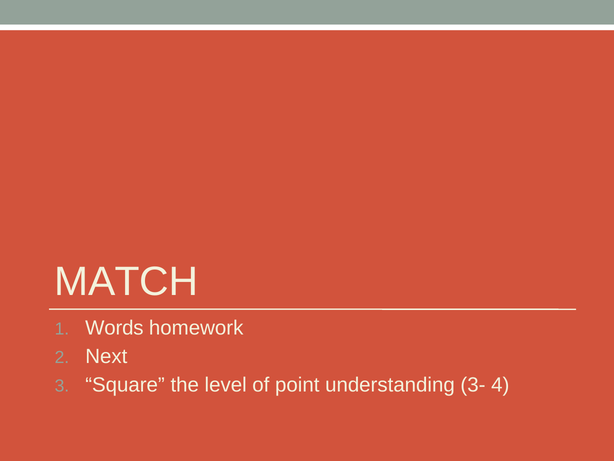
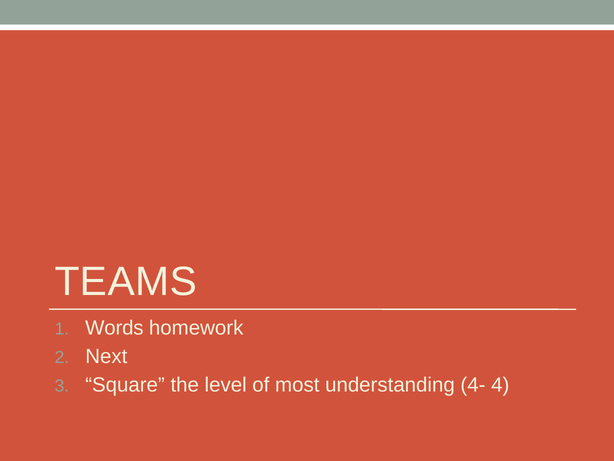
MATCH: MATCH -> TEAMS (126, 282)
point: point -> most (297, 385)
3-: 3- -> 4- (473, 385)
